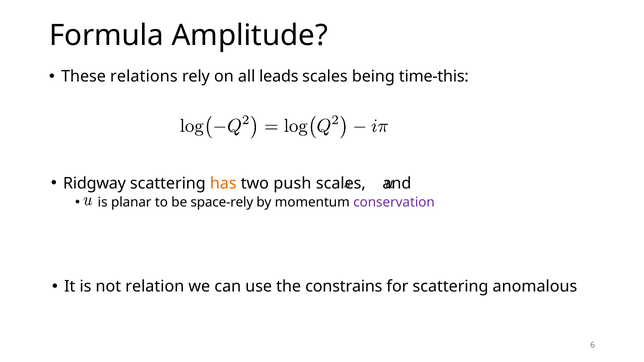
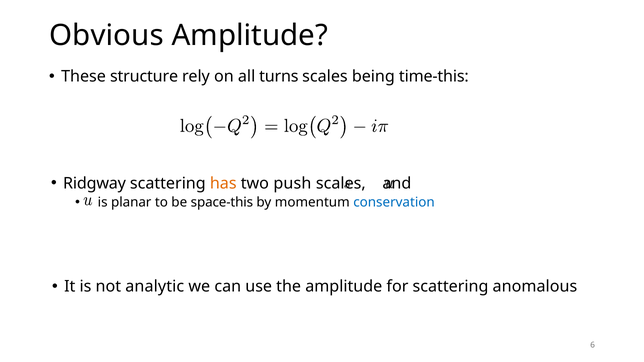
Formula: Formula -> Obvious (106, 36)
relations: relations -> structure (144, 77)
leads: leads -> turns (279, 77)
space-rely: space-rely -> space-this (222, 203)
conservation colour: purple -> blue (394, 203)
relation: relation -> analytic (155, 287)
the constrains: constrains -> amplitude (344, 287)
